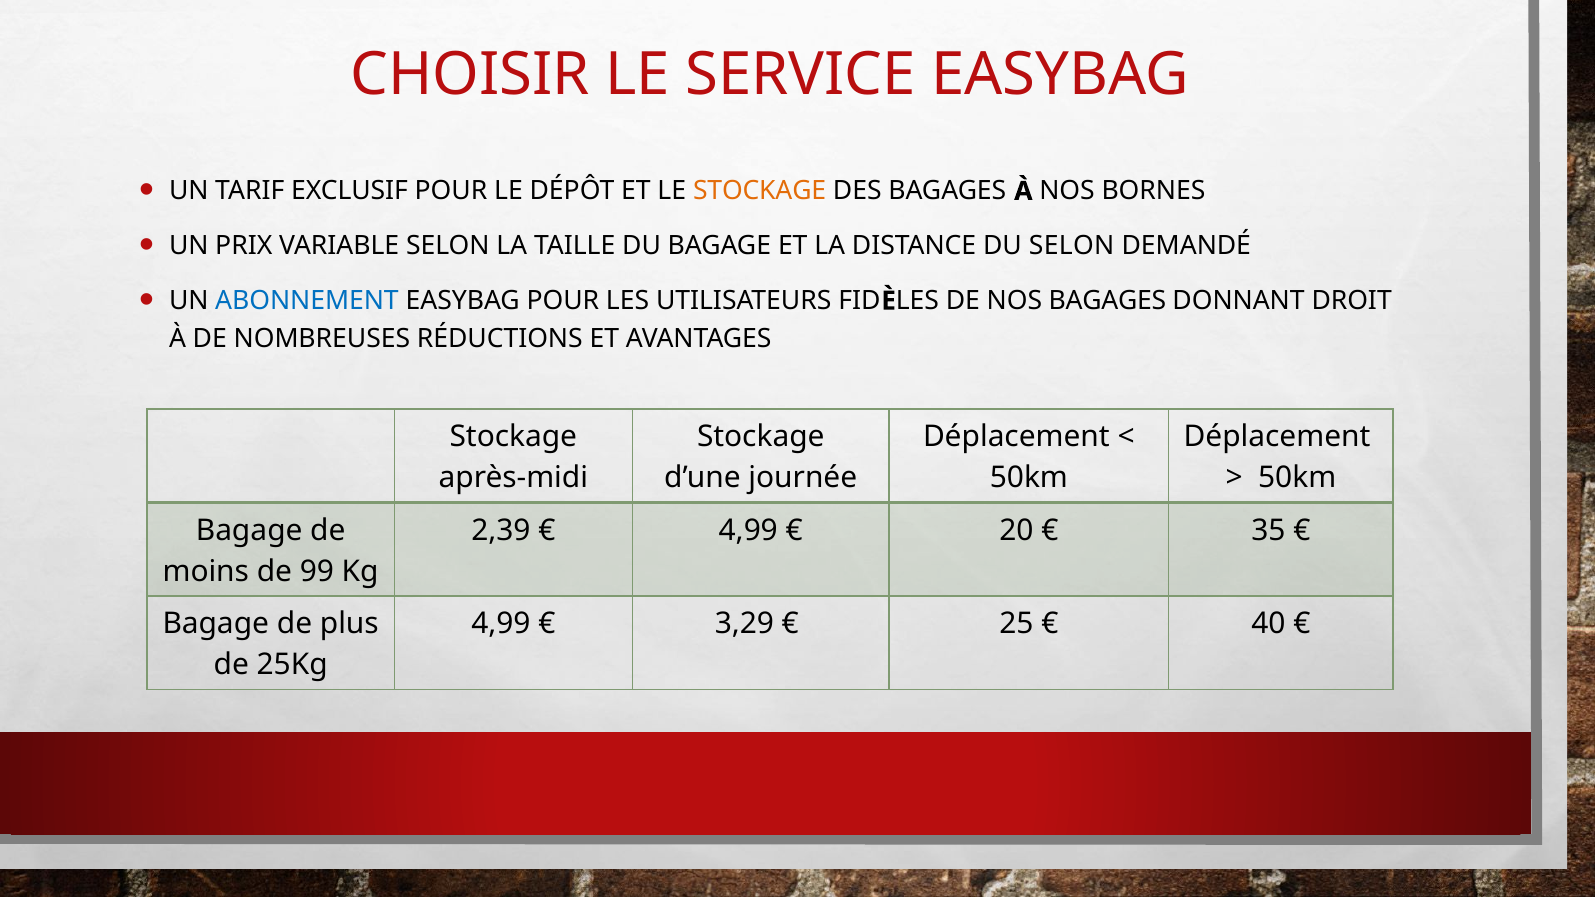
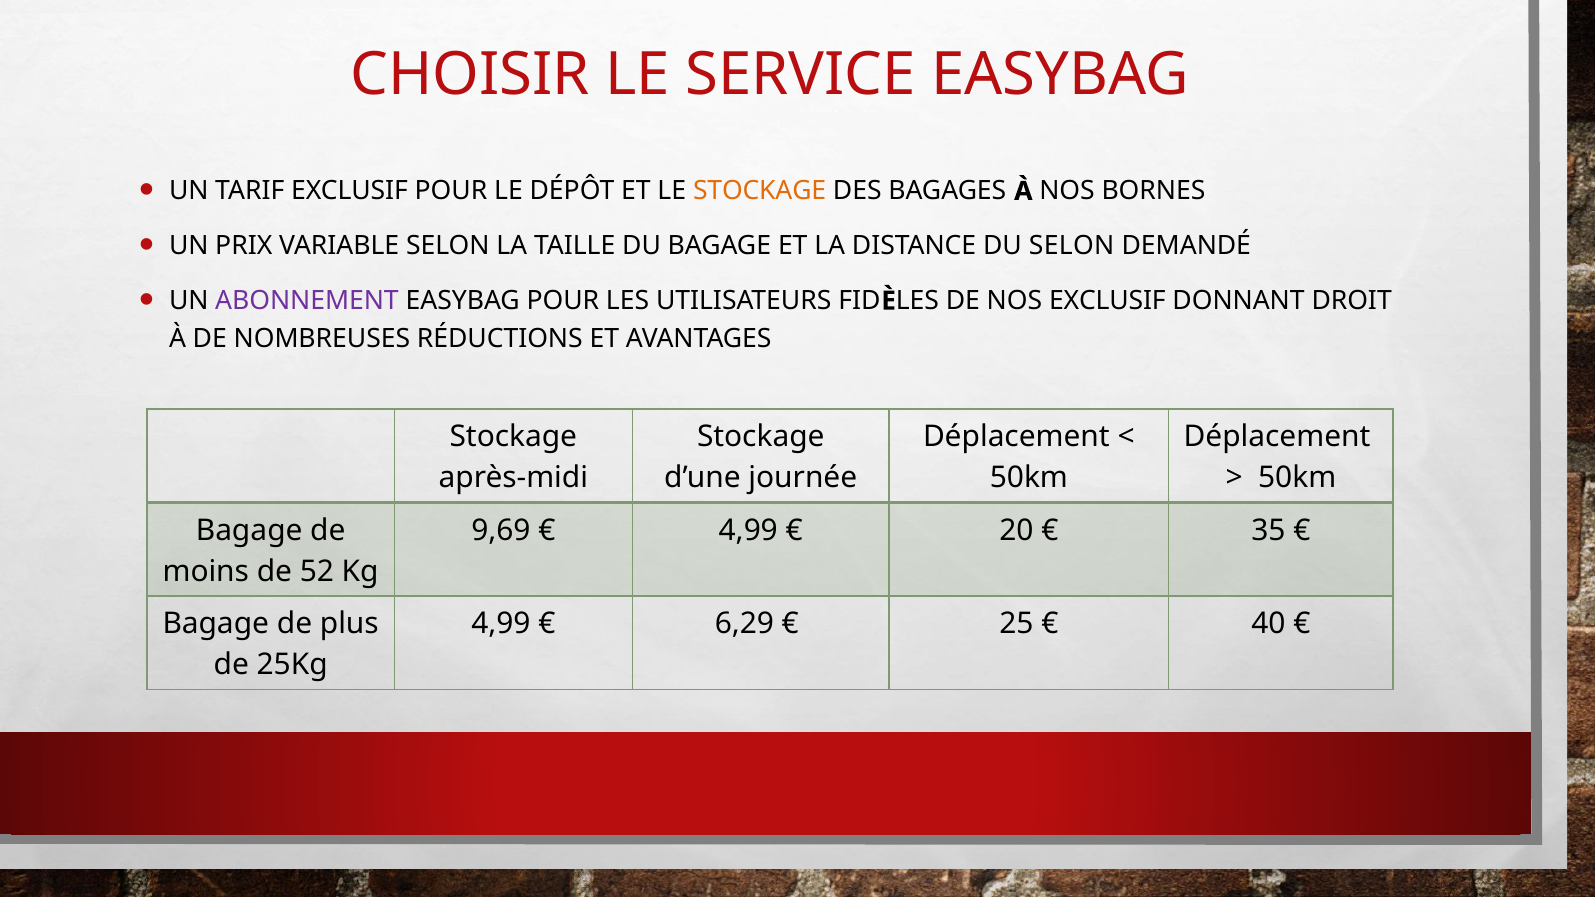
ABONNEMENT colour: blue -> purple (307, 301)
NOS BAGAGES: BAGAGES -> EXCLUSIF (1107, 301)
2,39: 2,39 -> 9,69 (501, 531)
99: 99 -> 52 (317, 571)
3,29: 3,29 -> 6,29 (744, 624)
